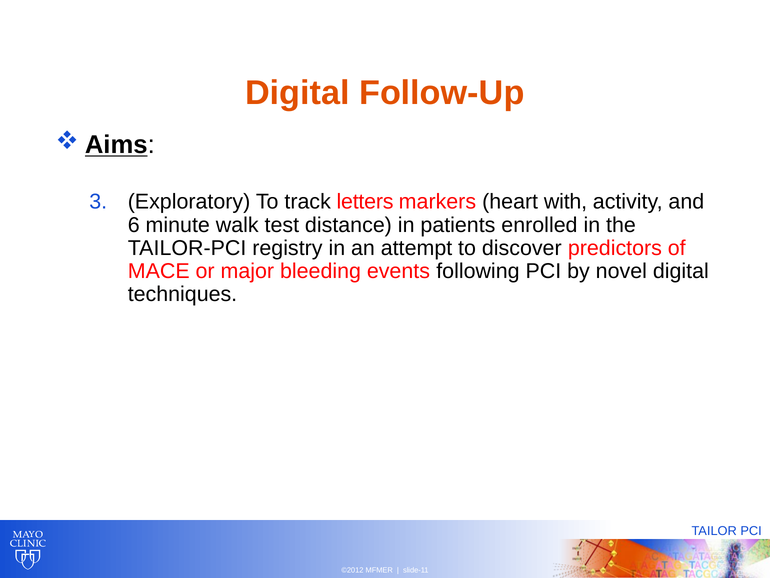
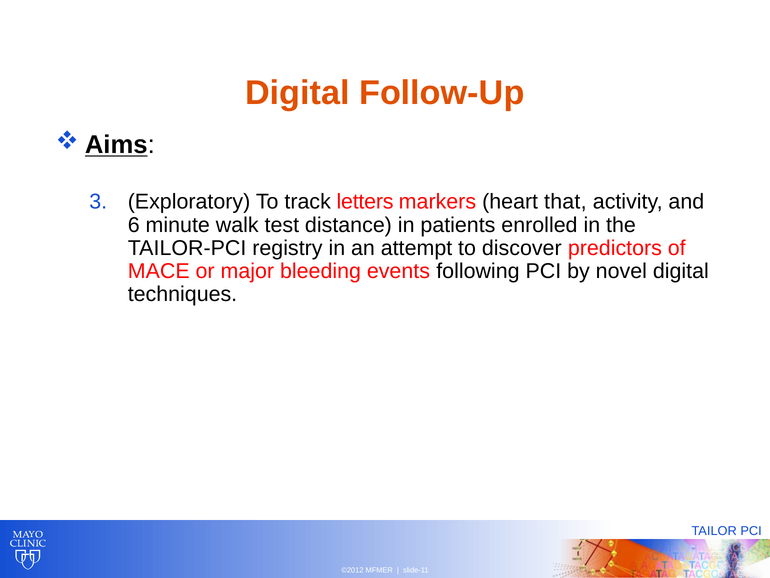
with: with -> that (565, 202)
